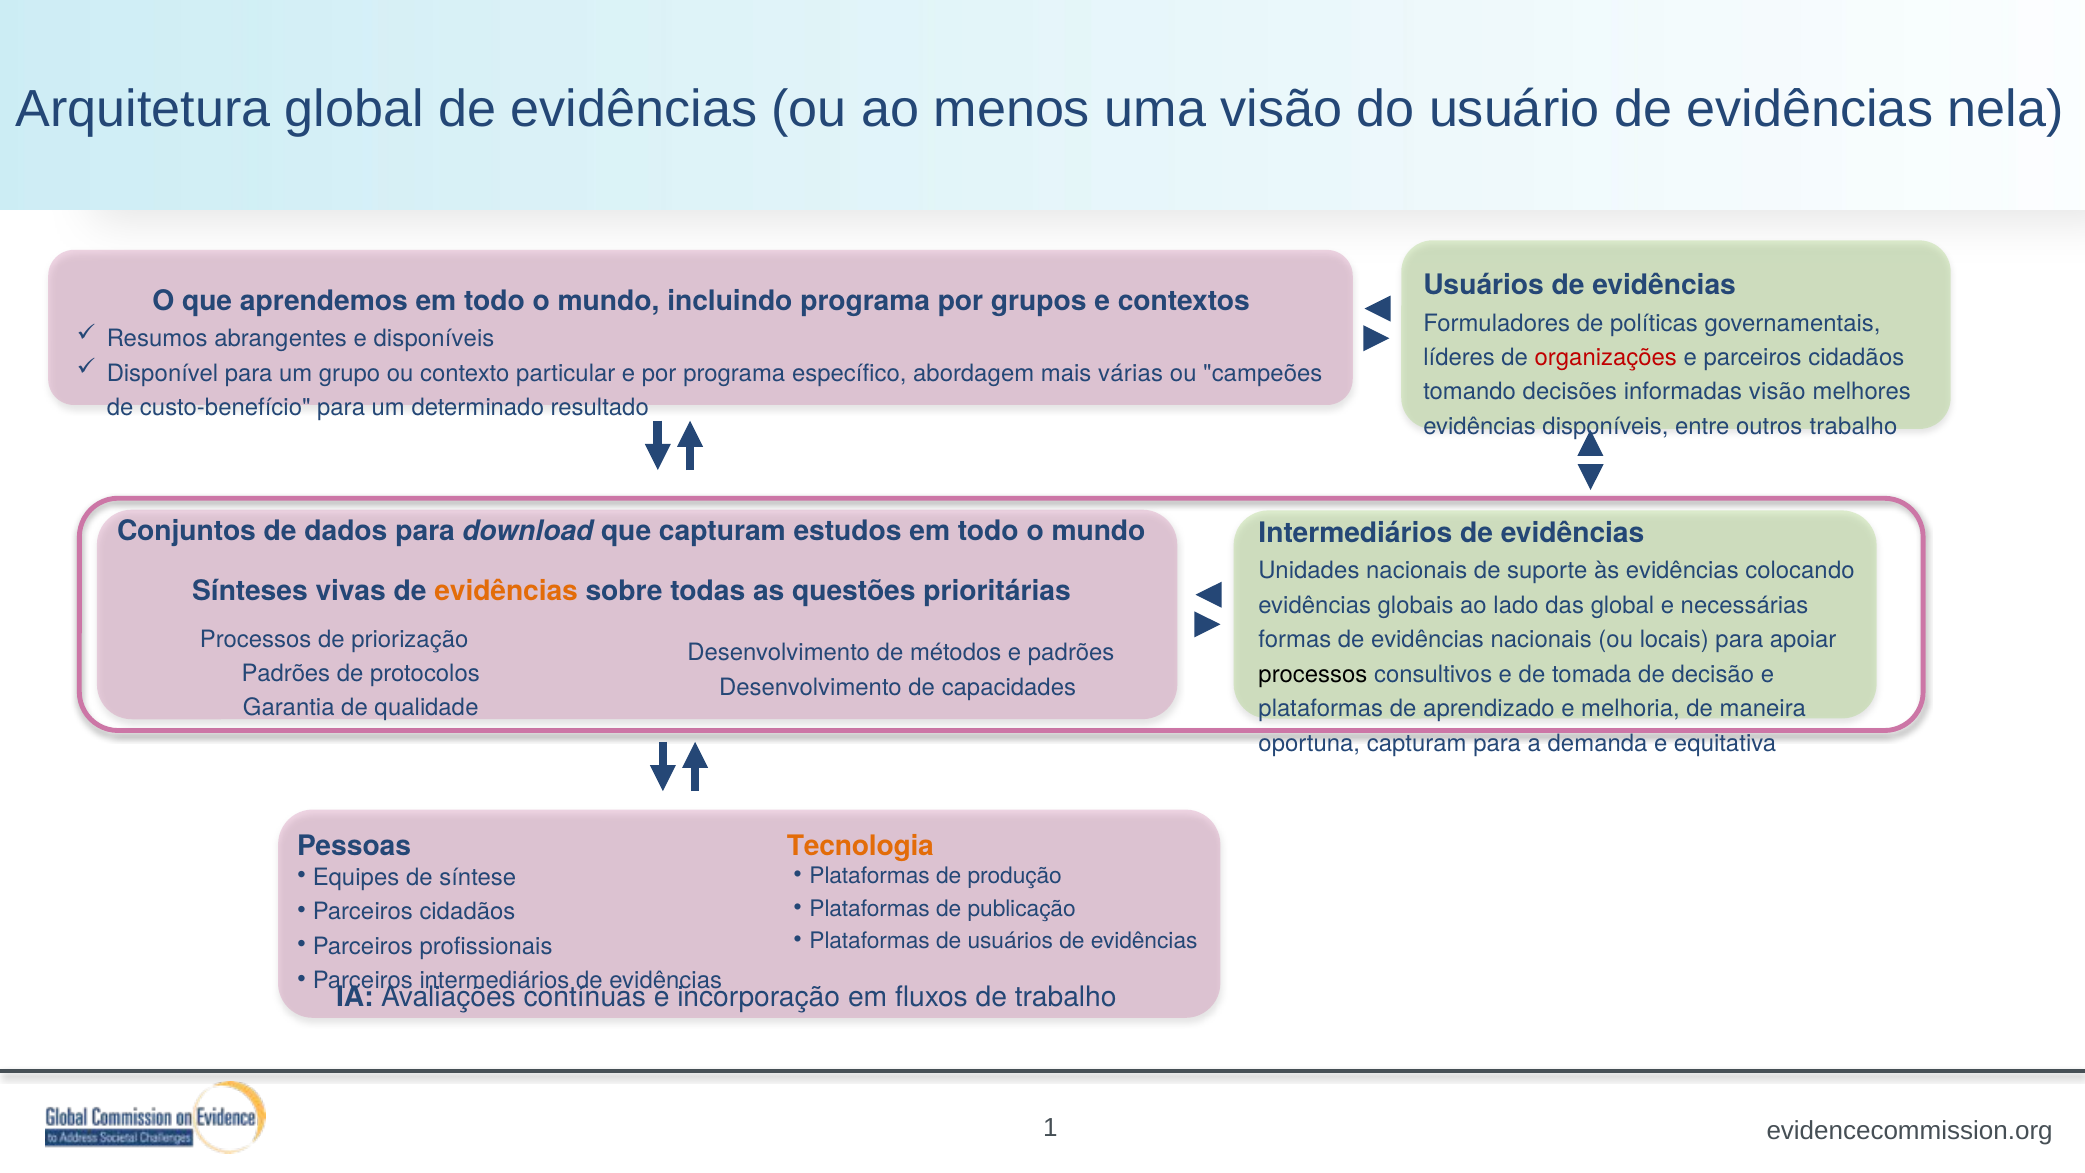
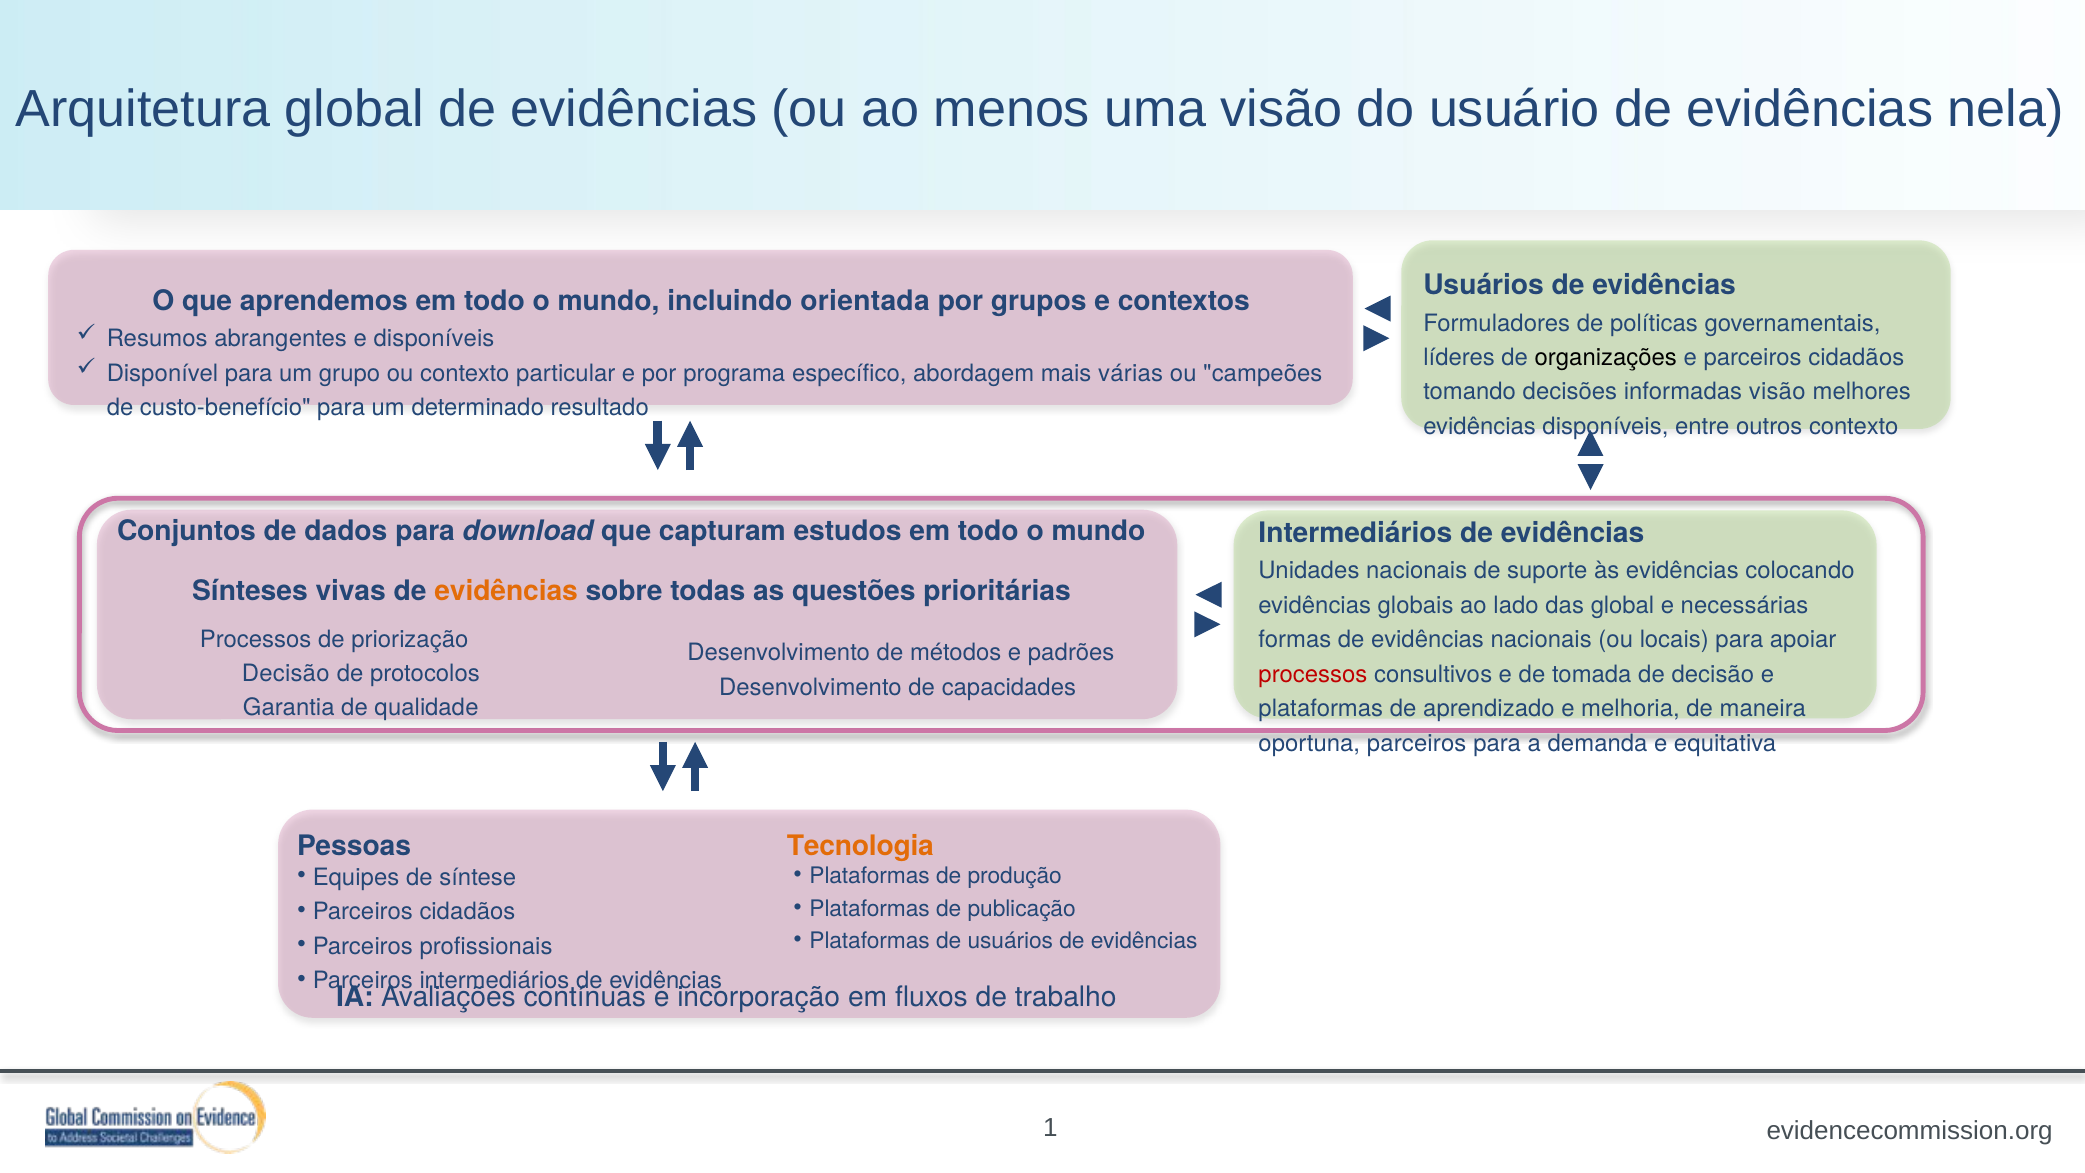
incluindo programa: programa -> orientada (865, 301)
organizações colour: red -> black (1606, 358)
outros trabalho: trabalho -> contexto (1854, 426)
Padrões: Padrões -> Decisão (286, 674)
processos colour: black -> red (1313, 674)
oportuna capturam: capturam -> parceiros (1417, 743)
